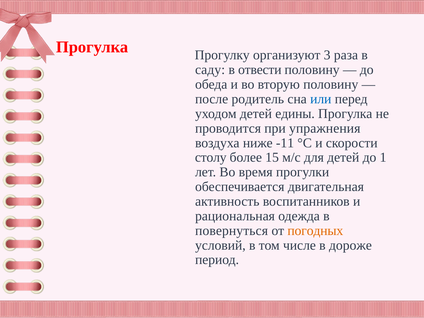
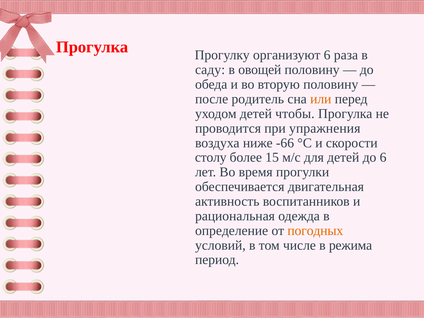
организуют 3: 3 -> 6 (327, 55)
отвести: отвести -> овощей (260, 70)
или colour: blue -> orange (321, 99)
едины: едины -> чтобы (295, 114)
-11: -11 -> -66 (285, 143)
до 1: 1 -> 6 (383, 158)
повернуться: повернуться -> определение (232, 231)
дороже: дороже -> режима (351, 245)
